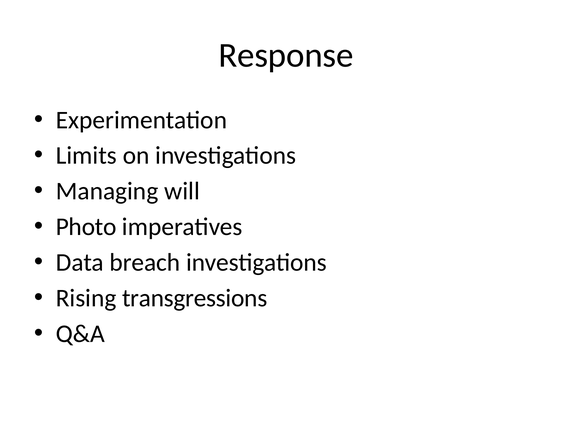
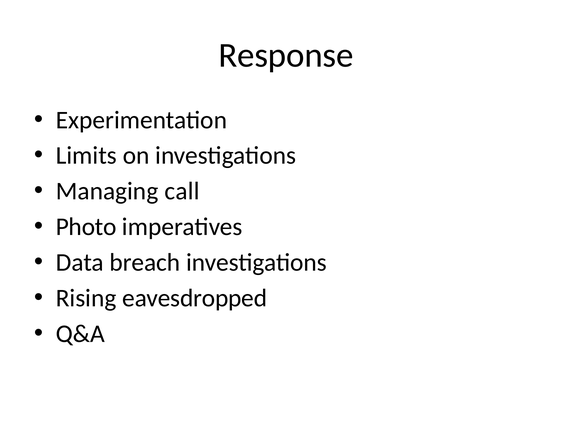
will: will -> call (182, 191)
transgressions: transgressions -> eavesdropped (195, 298)
